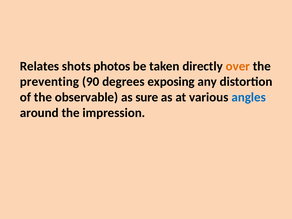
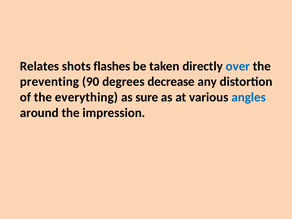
photos: photos -> flashes (112, 66)
over colour: orange -> blue (238, 66)
exposing: exposing -> decrease (171, 82)
observable: observable -> everything (86, 97)
